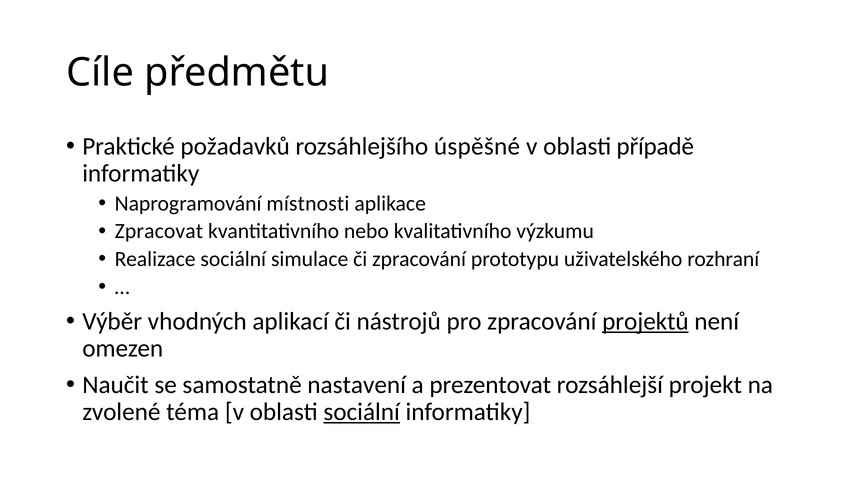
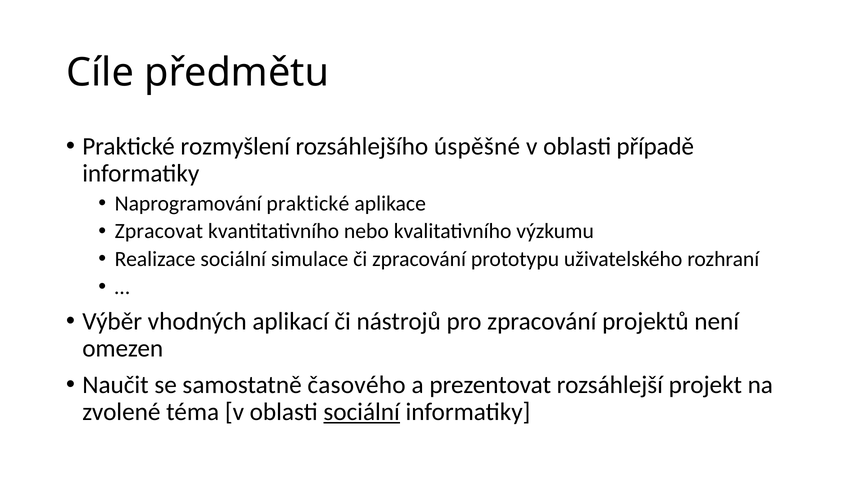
požadavků: požadavků -> rozmyšlení (235, 146)
Naprogramování místnosti: místnosti -> praktické (308, 203)
projektů underline: present -> none (645, 321)
nastavení: nastavení -> časového (357, 385)
